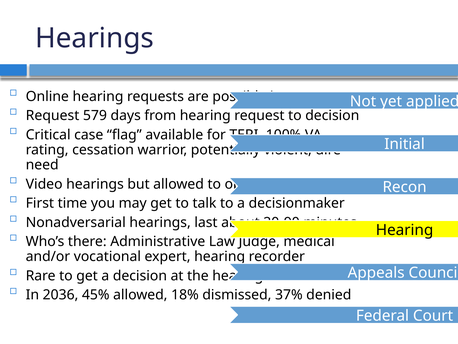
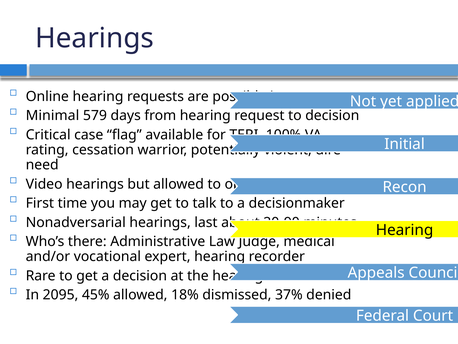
Request: Request -> Minimal (52, 115)
2036: 2036 -> 2095 (60, 295)
